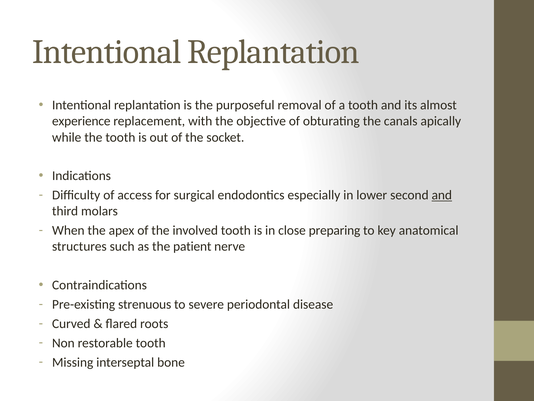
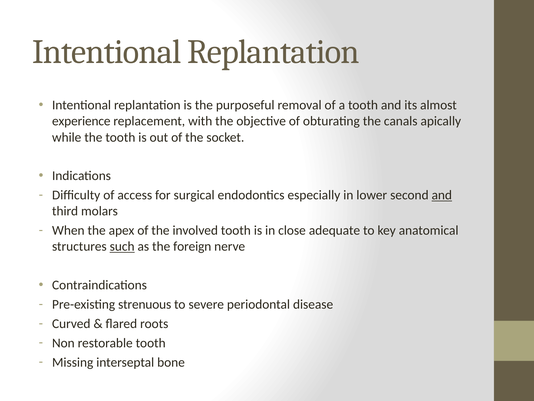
preparing: preparing -> adequate (334, 230)
such underline: none -> present (122, 246)
patient: patient -> foreign (192, 246)
